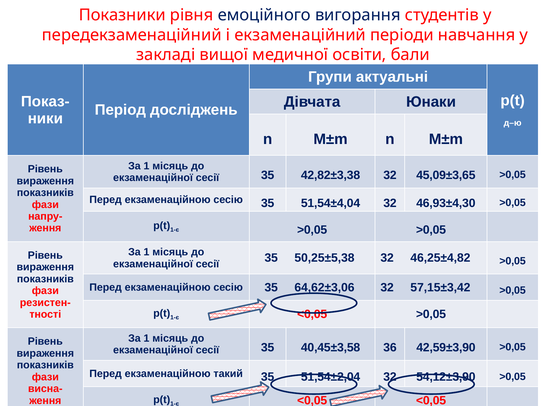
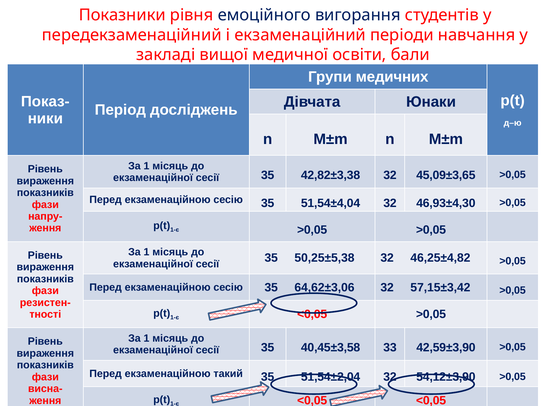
актуальні: актуальні -> медичних (392, 77)
36: 36 -> 33 (390, 348)
